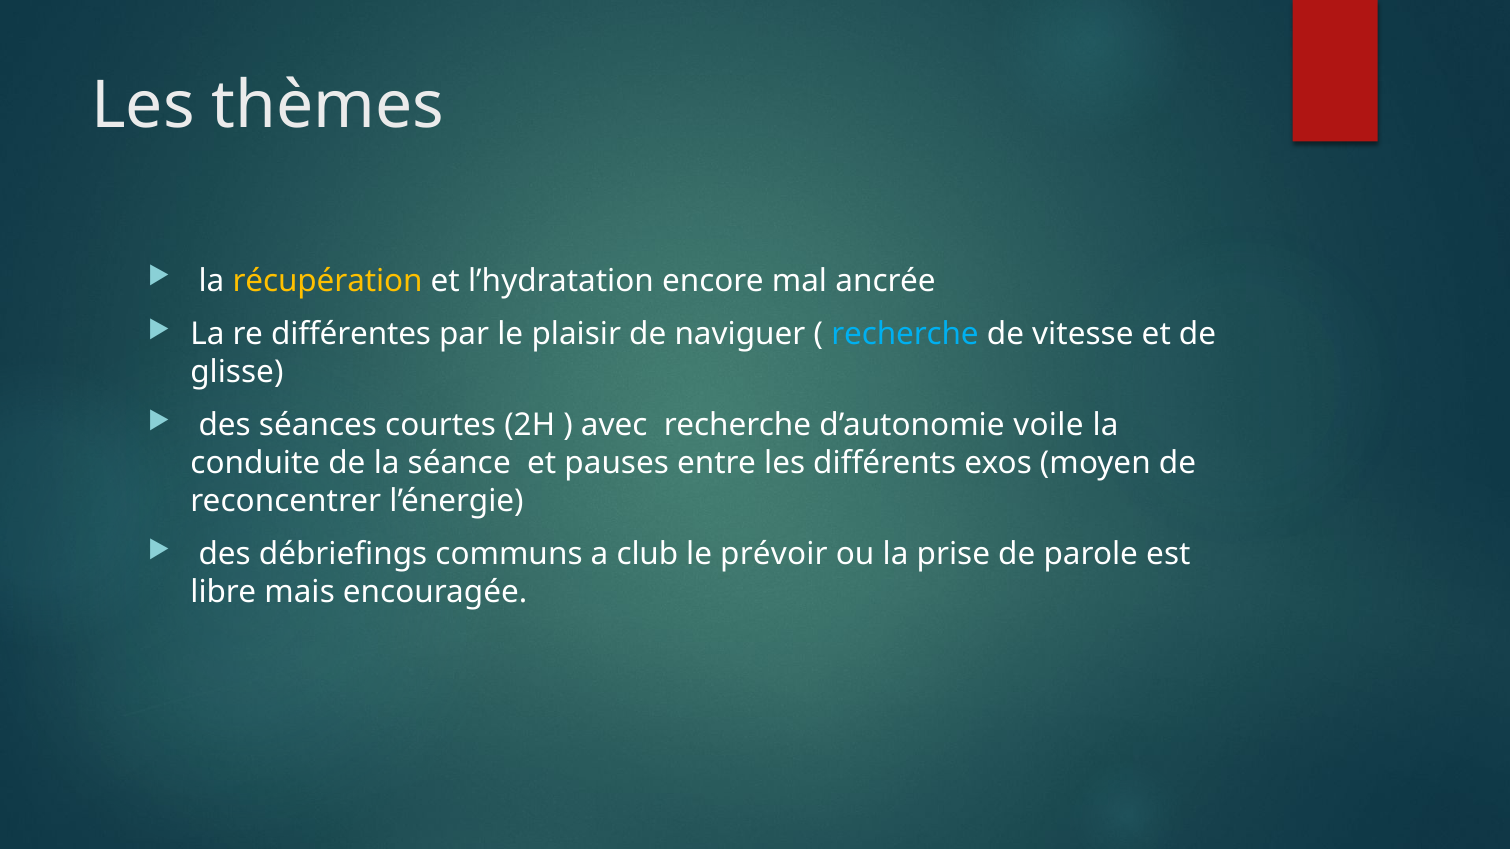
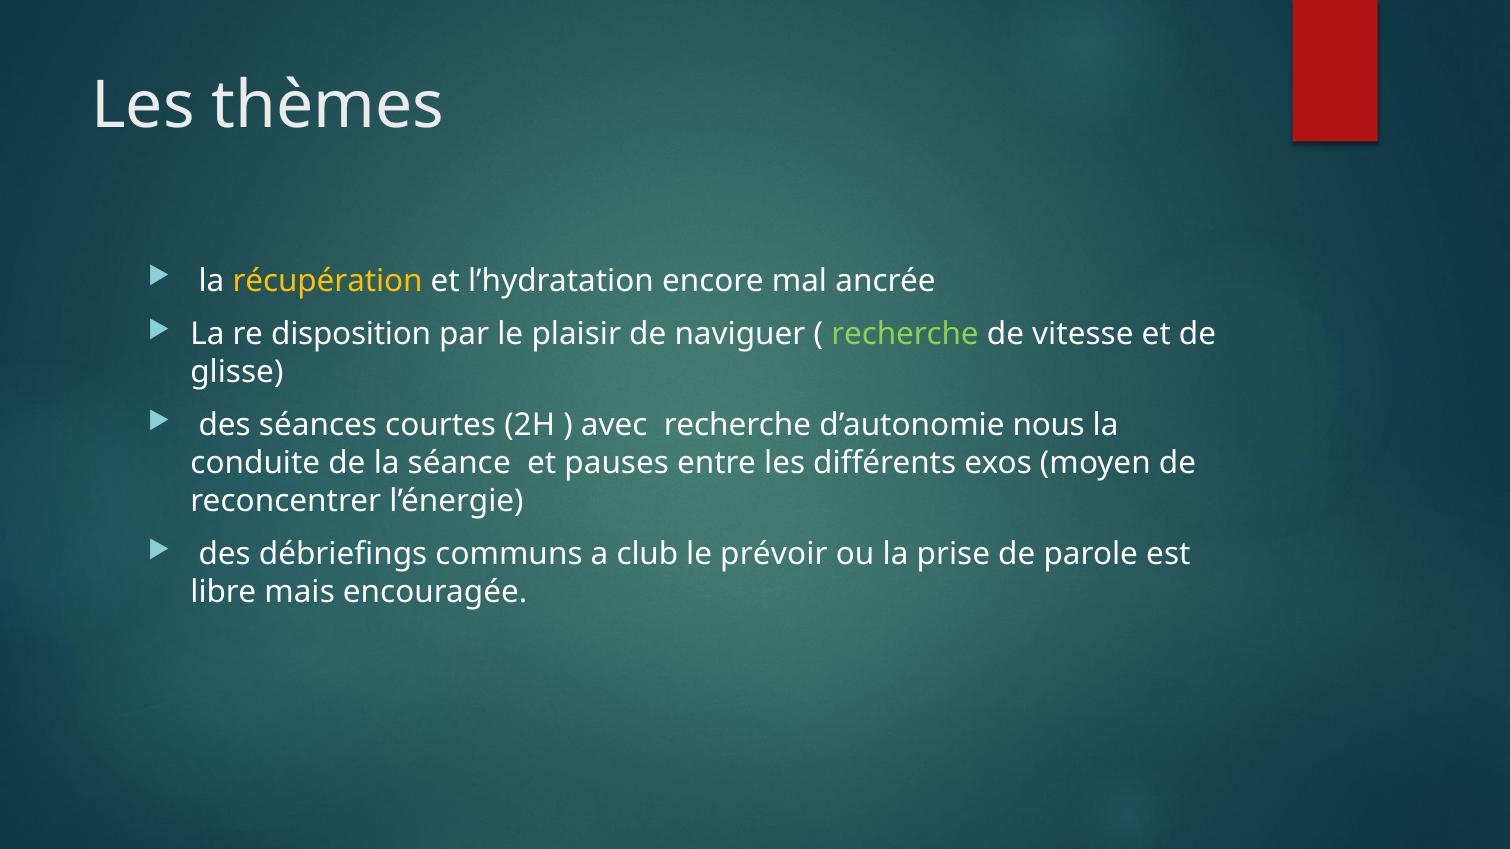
différentes: différentes -> disposition (351, 335)
recherche colour: light blue -> light green (905, 335)
voile: voile -> nous (1049, 426)
